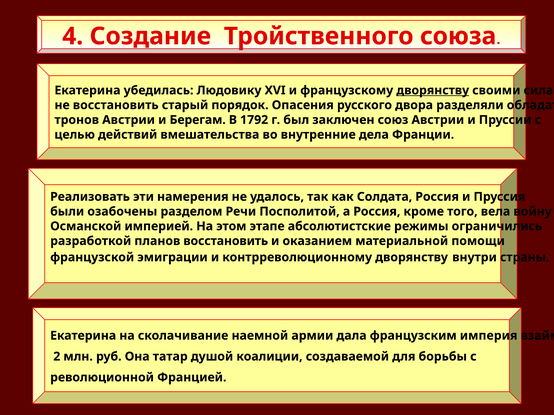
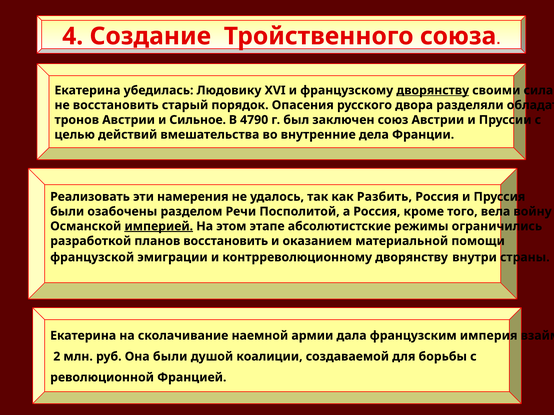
Берегам: Берегам -> Сильное (198, 120)
1792: 1792 -> 4790 (254, 120)
Солдата: Солдата -> Разбить (384, 197)
империей underline: none -> present (159, 226)
Она татар: татар -> были (170, 357)
